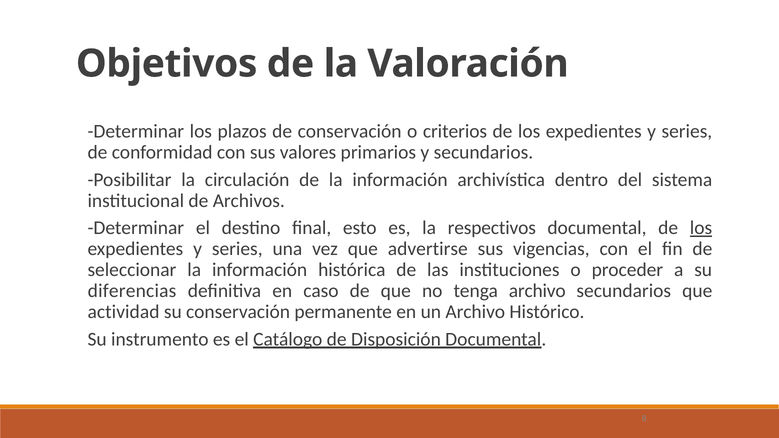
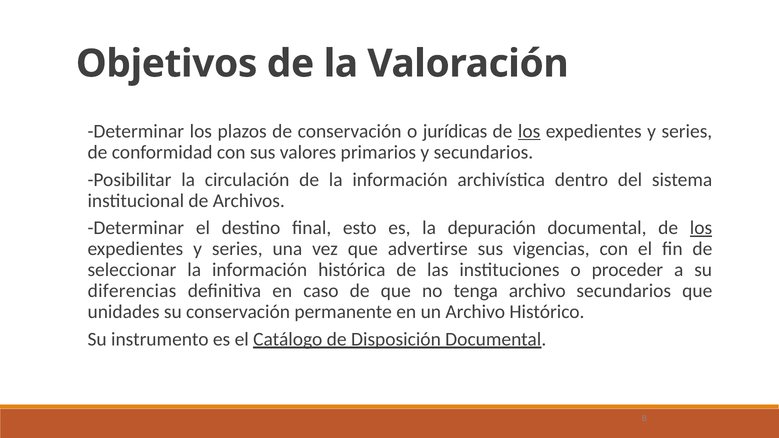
criterios: criterios -> jurídicas (455, 131)
los underline: none -> present (529, 131)
respectivos: respectivos -> depuración (492, 228)
actividad: actividad -> unidades (124, 312)
